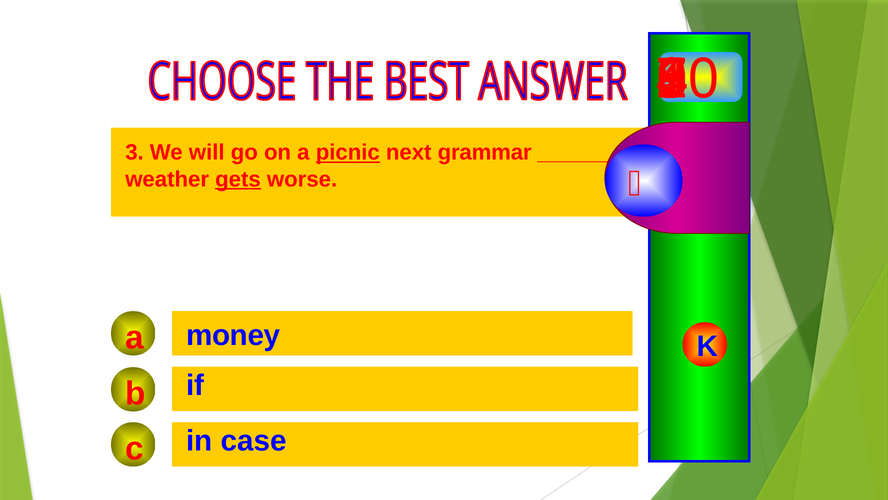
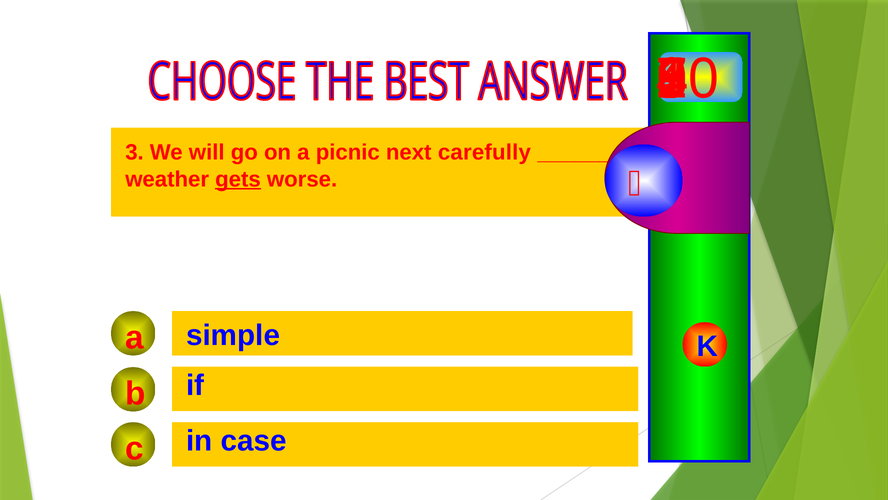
picnic underline: present -> none (348, 152)
grammar: grammar -> carefully (484, 152)
money: money -> simple (233, 335)
